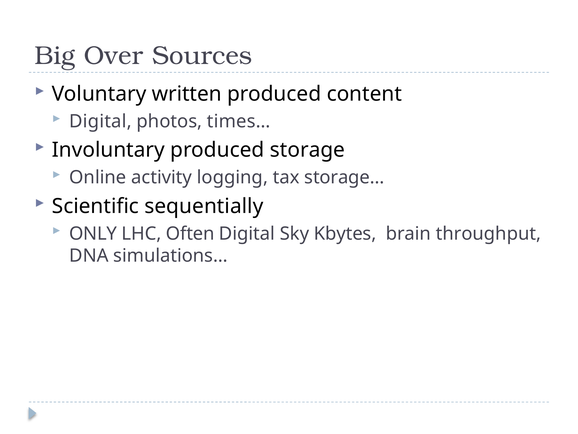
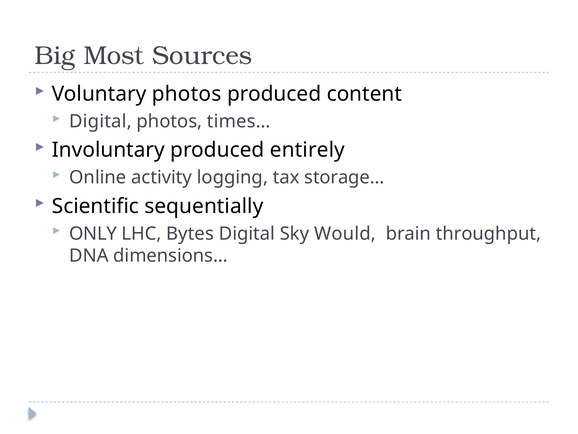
Over: Over -> Most (114, 56)
Voluntary written: written -> photos (187, 94)
storage: storage -> entirely (307, 150)
Often: Often -> Bytes (190, 233)
Kbytes: Kbytes -> Would (345, 233)
simulations…: simulations… -> dimensions… (170, 255)
